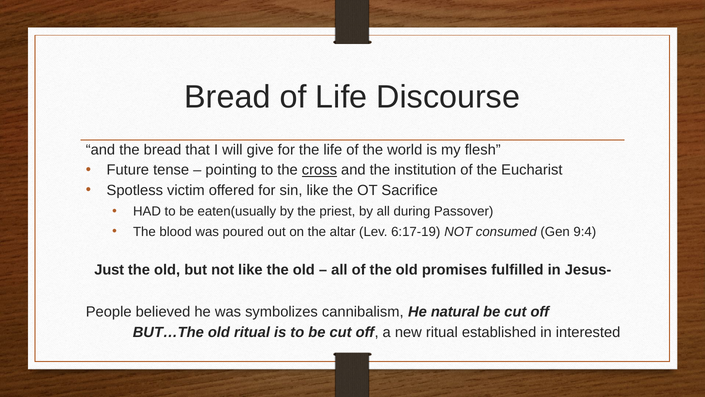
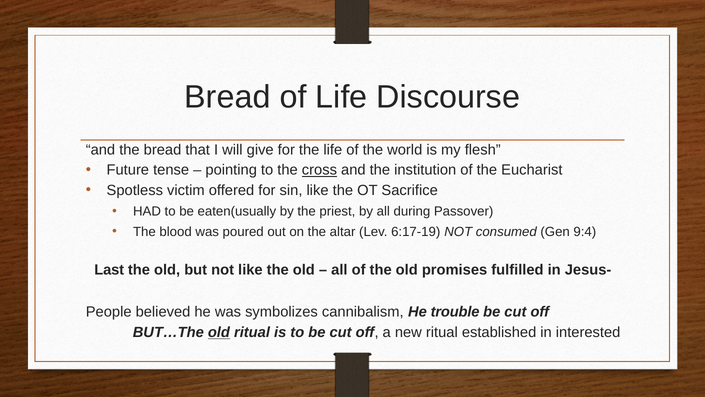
Just: Just -> Last (109, 269)
natural: natural -> trouble (455, 312)
old underline: none -> present (219, 332)
